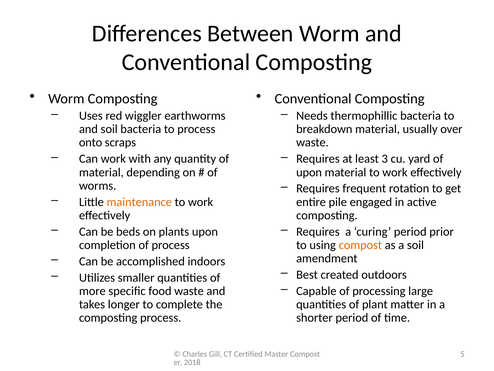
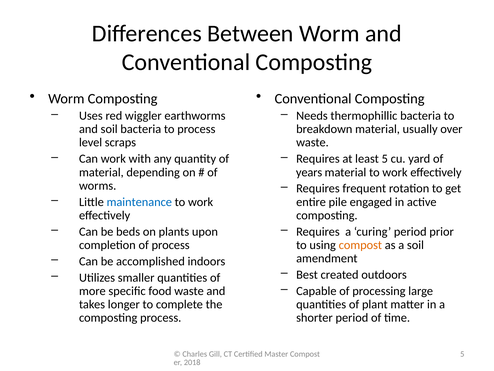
onto: onto -> level (91, 142)
least 3: 3 -> 5 (385, 159)
upon: upon -> years (309, 172)
maintenance colour: orange -> blue (139, 202)
